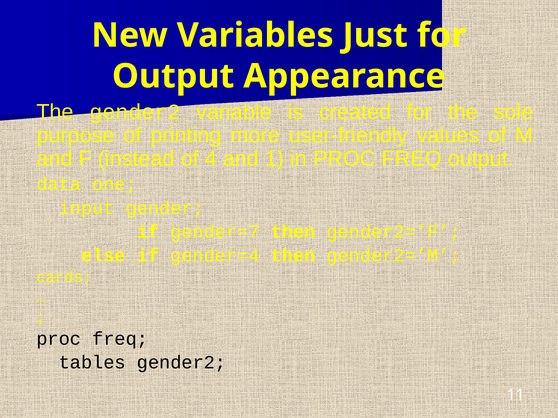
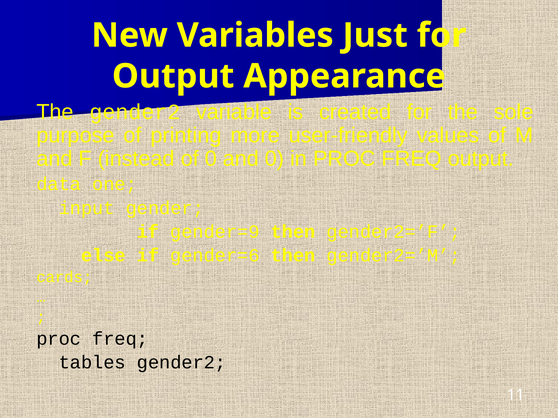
of 4: 4 -> 0 (211, 159)
and 1: 1 -> 0 (275, 159)
gender=7: gender=7 -> gender=9 (215, 232)
gender=4: gender=4 -> gender=6 (215, 256)
